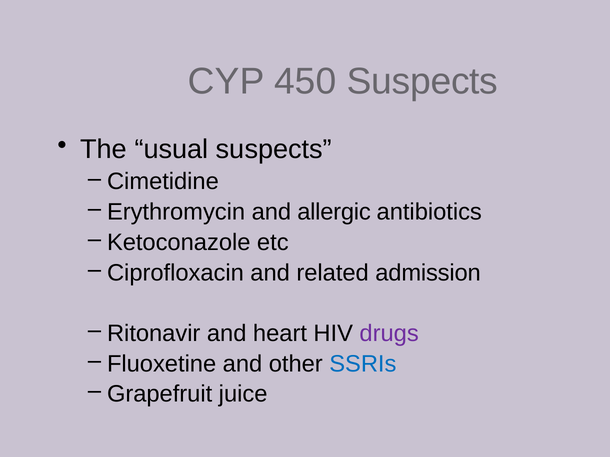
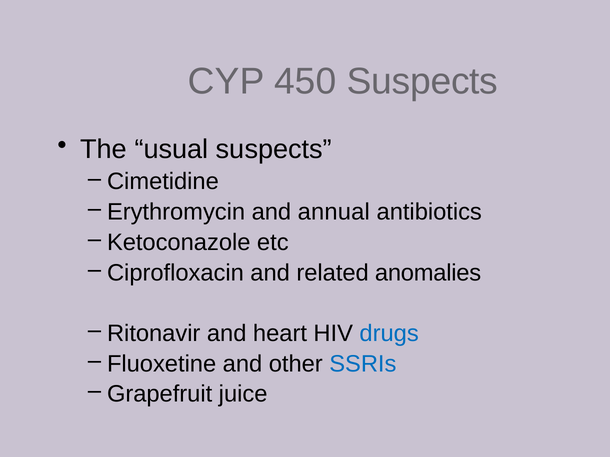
allergic: allergic -> annual (334, 212)
admission: admission -> anomalies (428, 273)
drugs colour: purple -> blue (389, 334)
